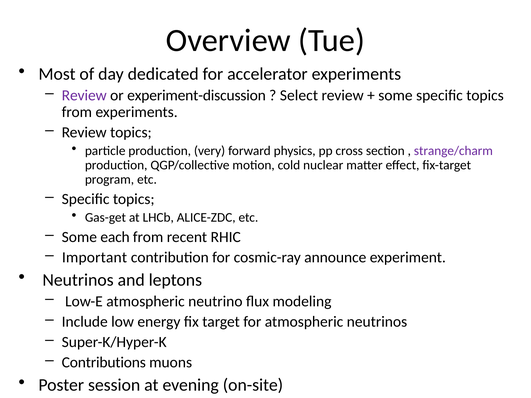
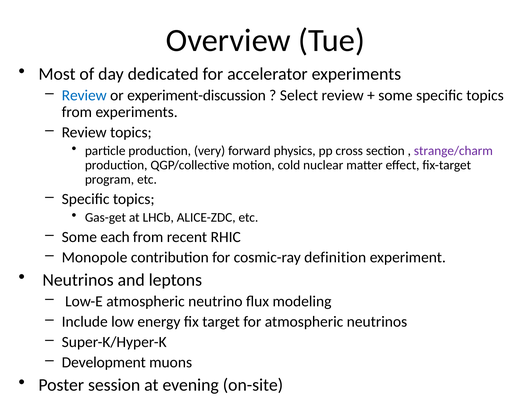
Review colour: purple -> blue (84, 95)
Important: Important -> Monopole (95, 258)
announce: announce -> definition (335, 258)
Contributions: Contributions -> Development (104, 363)
